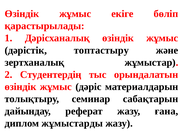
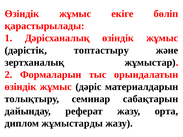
Студентердің: Студентердің -> Формаларын (51, 75)
ғана: ғана -> орта (166, 111)
